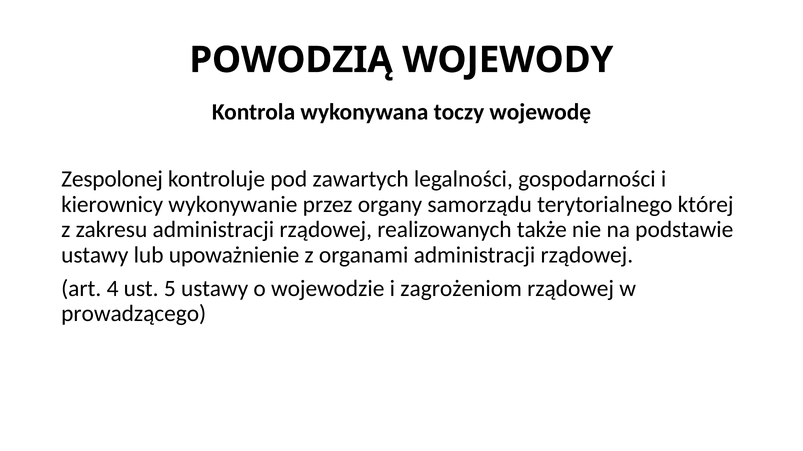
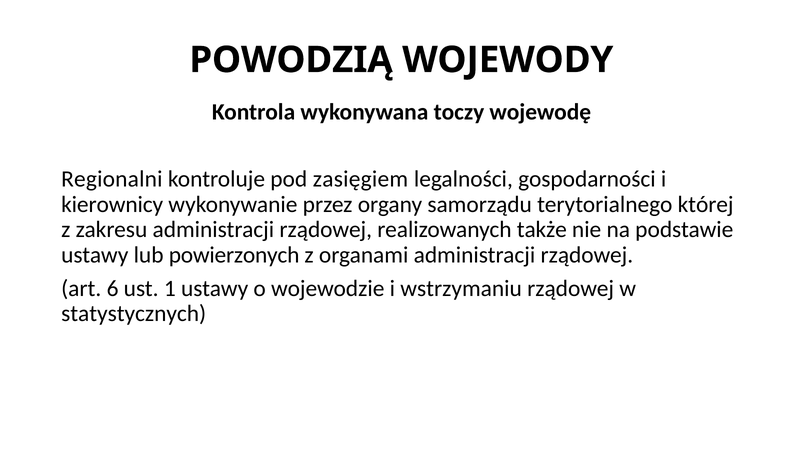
Zespolonej: Zespolonej -> Regionalni (112, 179)
zawartych: zawartych -> zasięgiem (360, 179)
upoważnienie: upoważnienie -> powierzonych (234, 255)
4: 4 -> 6 (113, 289)
5: 5 -> 1 (170, 289)
zagrożeniom: zagrożeniom -> wstrzymaniu (461, 289)
prowadzącego: prowadzącego -> statystycznych (134, 314)
